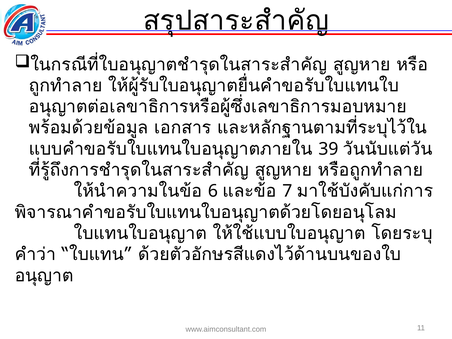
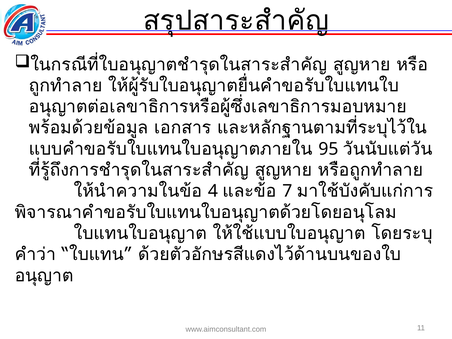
39: 39 -> 95 (328, 149)
6: 6 -> 4 (213, 191)
